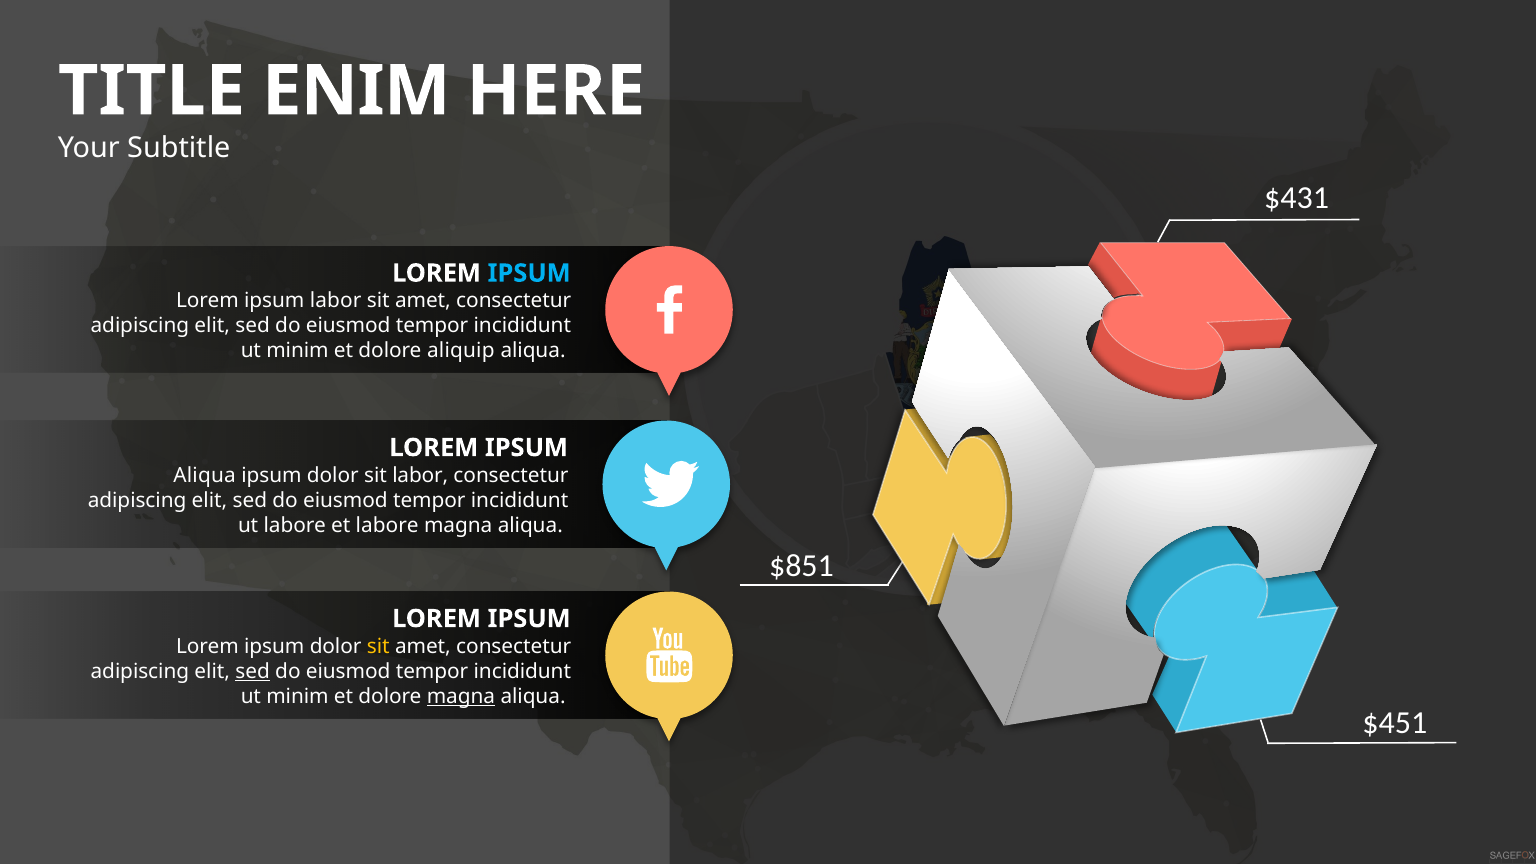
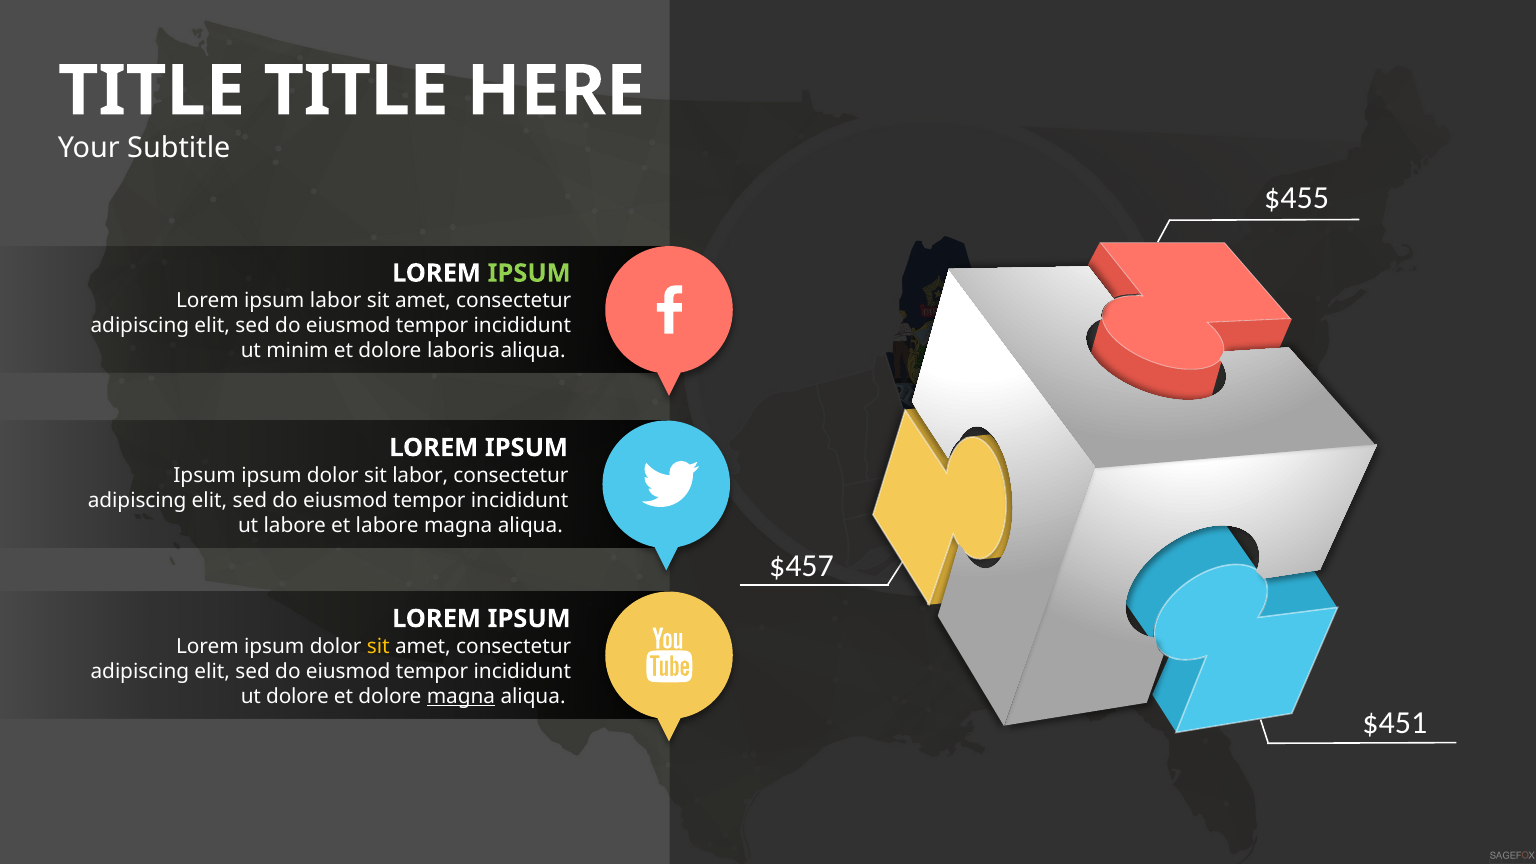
ENIM: ENIM -> TITLE (356, 91)
$431: $431 -> $455 (1297, 198)
IPSUM colour: light blue -> light green (529, 273)
aliquip: aliquip -> laboris (461, 351)
Aliqua: Aliqua -> Ipsum (205, 475)
$851: $851 -> $457 (801, 566)
sed underline: present -> none (253, 671)
minim: minim -> dolore (298, 696)
